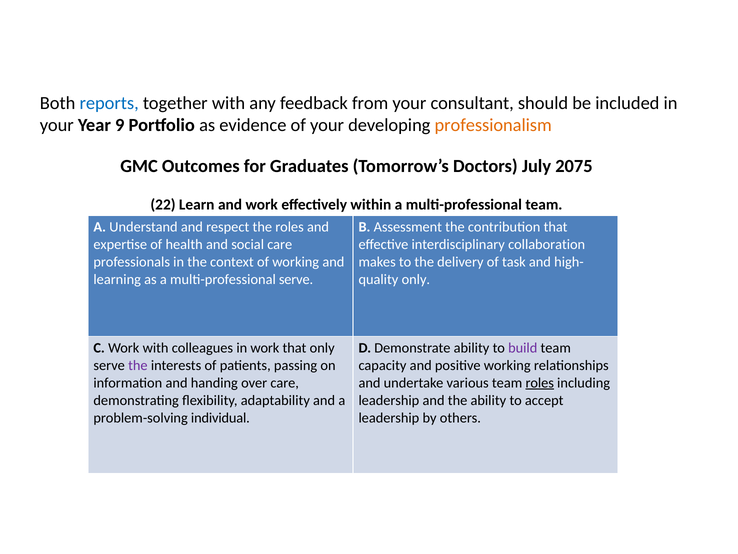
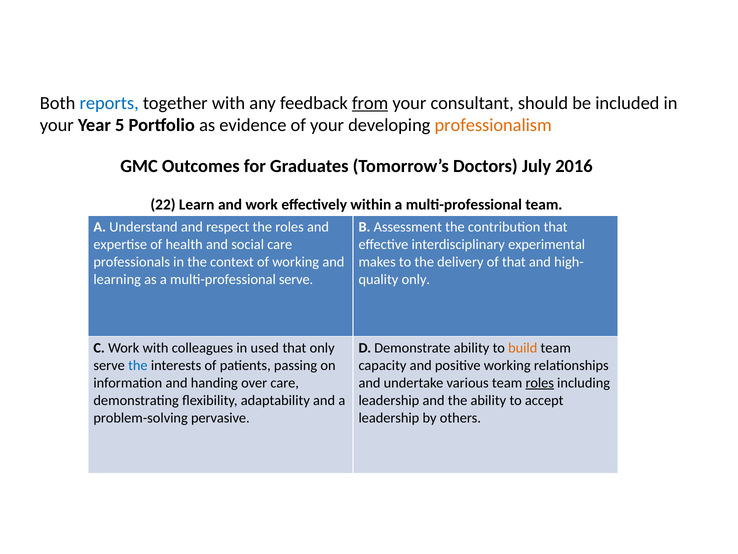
from underline: none -> present (370, 103)
9: 9 -> 5 (120, 125)
2075: 2075 -> 2016 (574, 166)
collaboration: collaboration -> experimental (547, 244)
of task: task -> that (514, 262)
in work: work -> used (265, 348)
build colour: purple -> orange (523, 348)
the colour: purple -> blue (138, 365)
individual: individual -> pervasive (220, 417)
